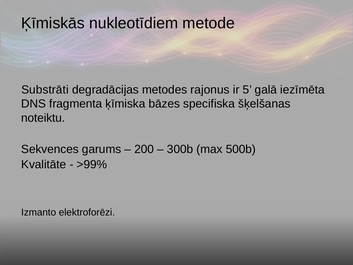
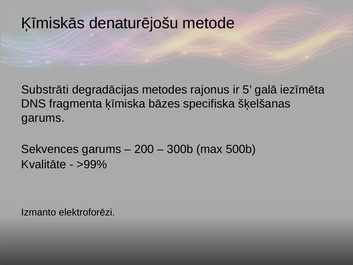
nukleotīdiem: nukleotīdiem -> denaturējošu (134, 23)
noteiktu: noteiktu -> garums (43, 118)
